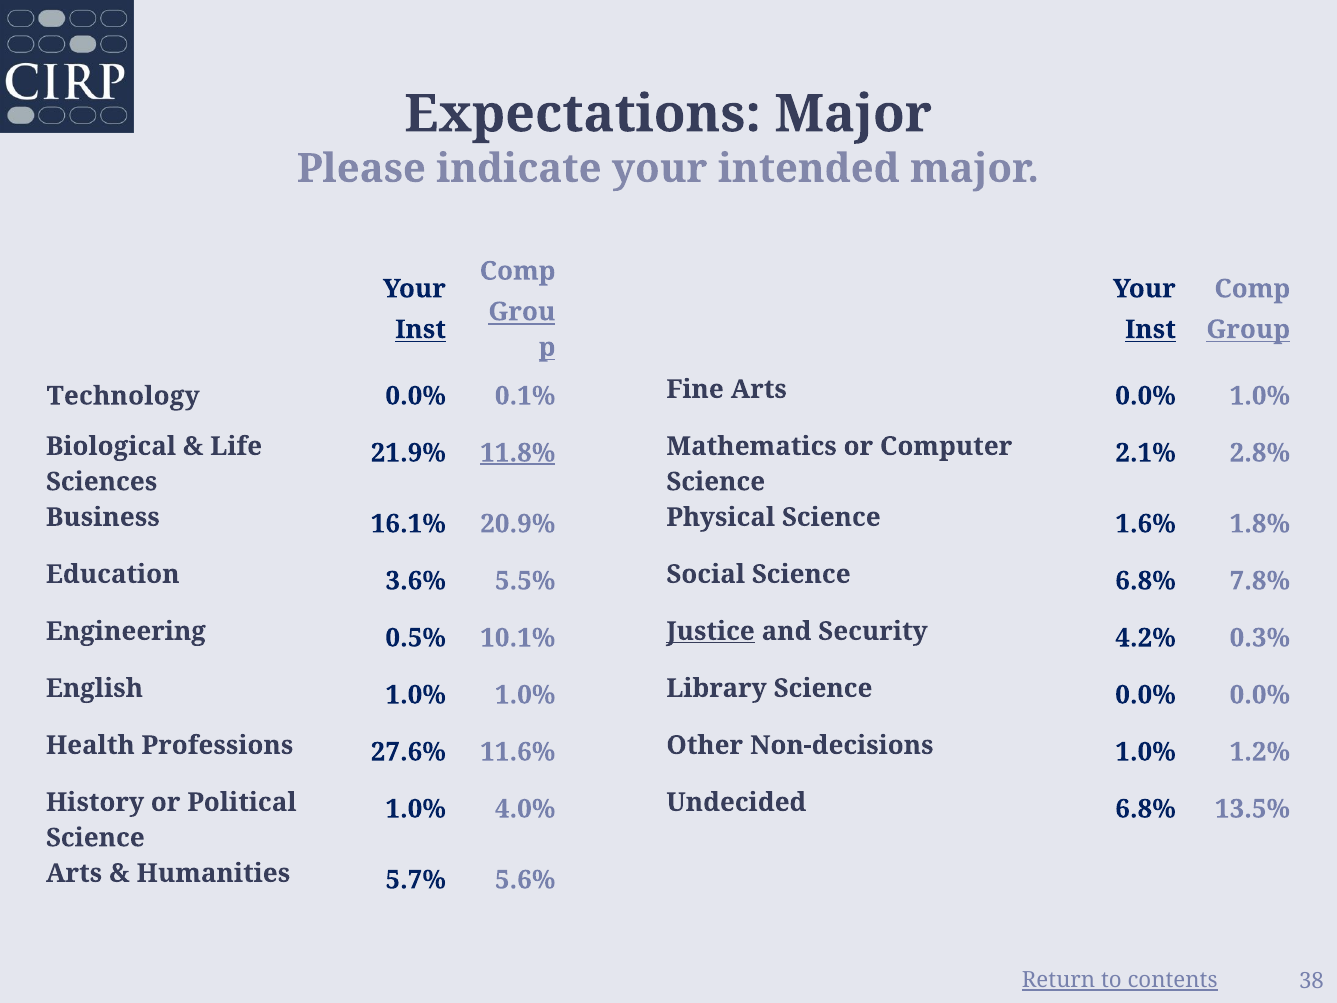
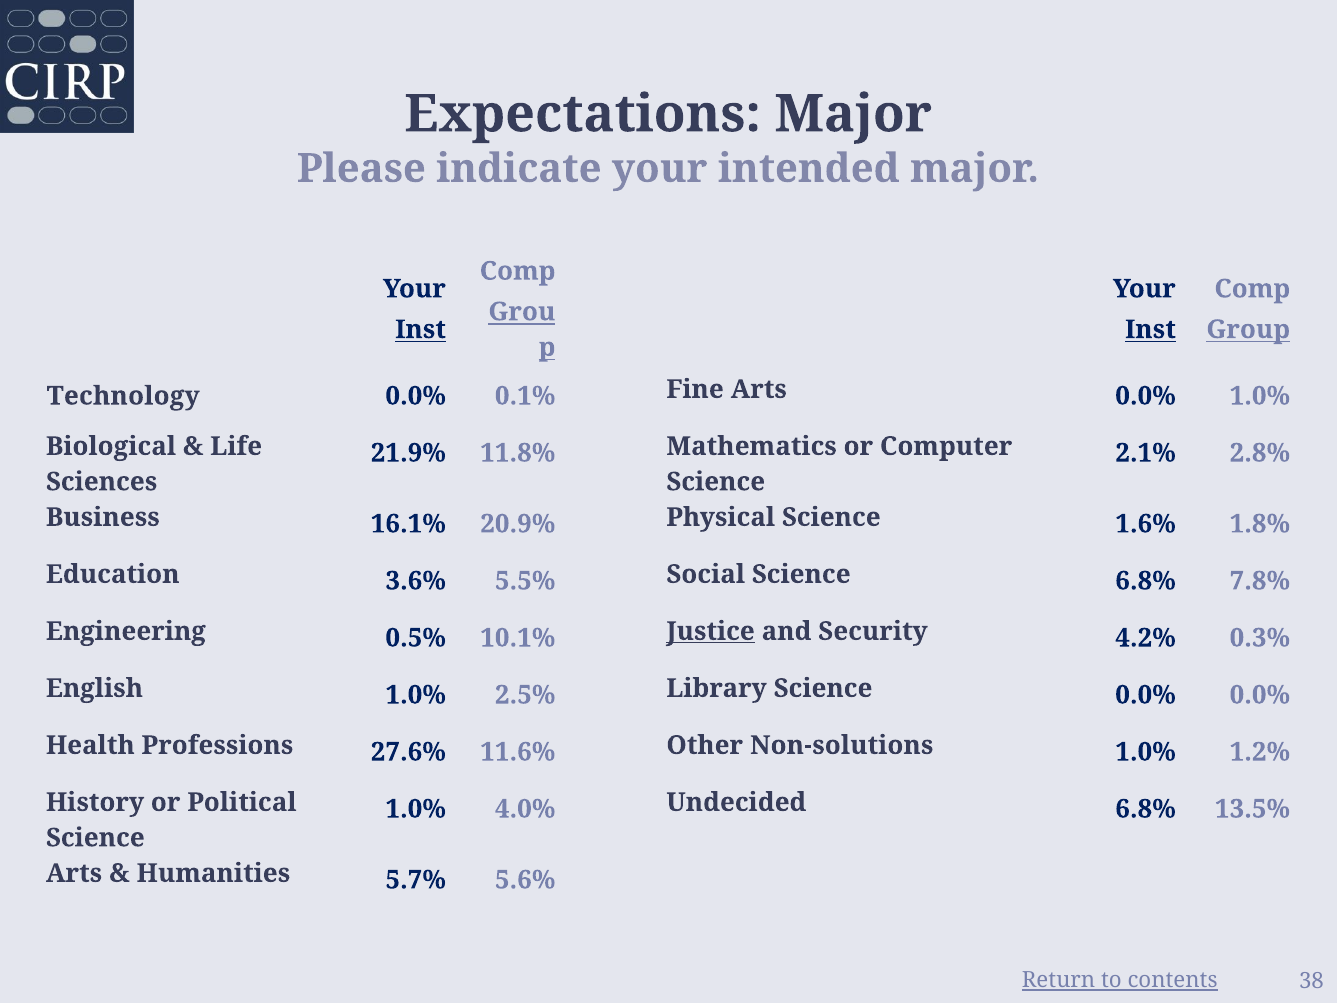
11.8% underline: present -> none (518, 453)
1.0% 1.0%: 1.0% -> 2.5% (525, 695)
Non-decisions: Non-decisions -> Non-solutions (842, 745)
